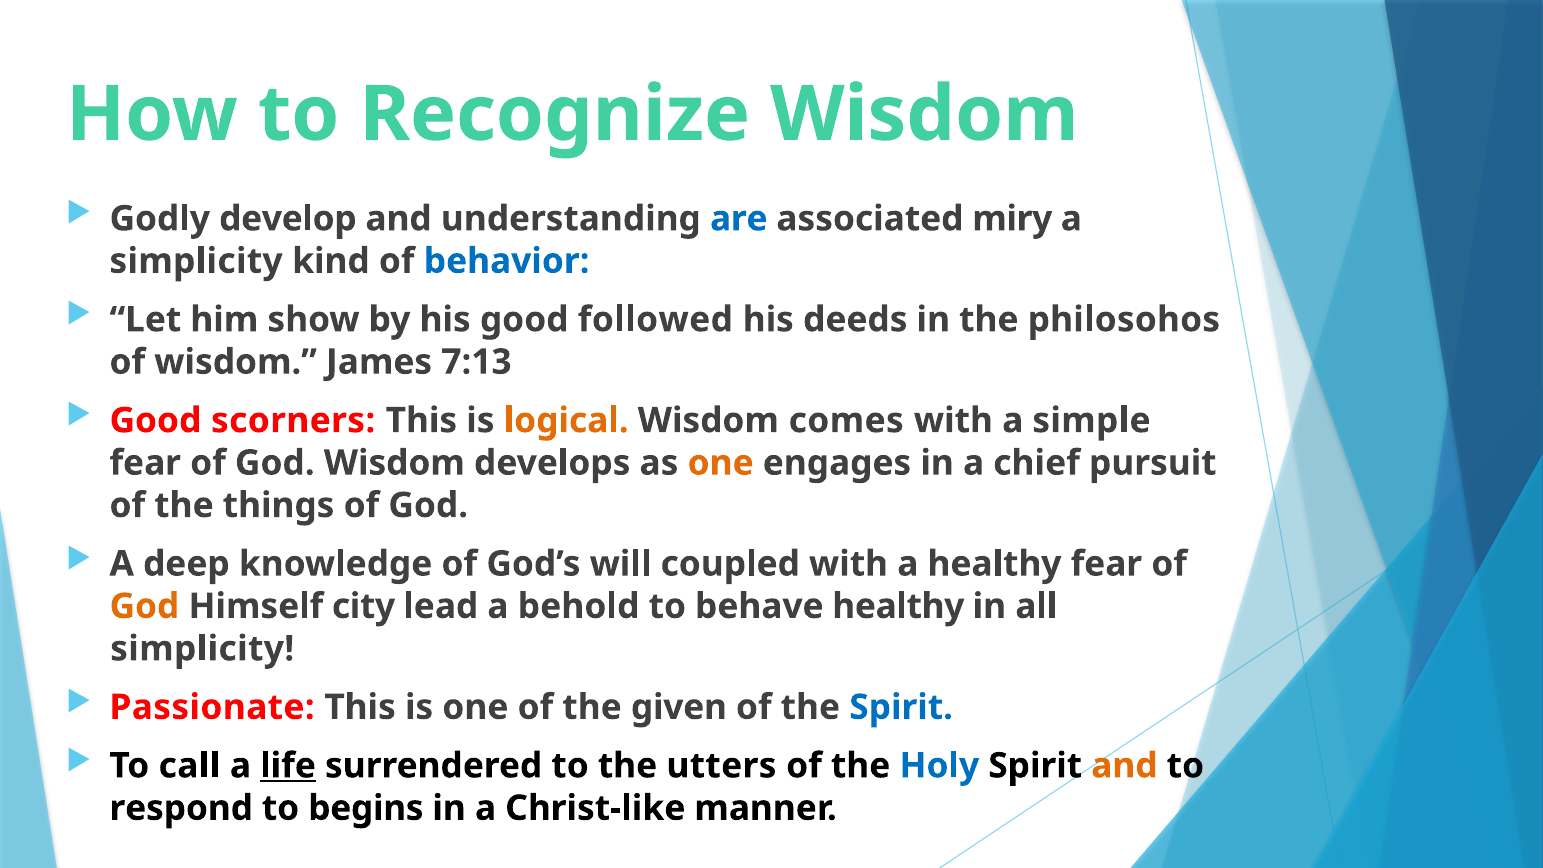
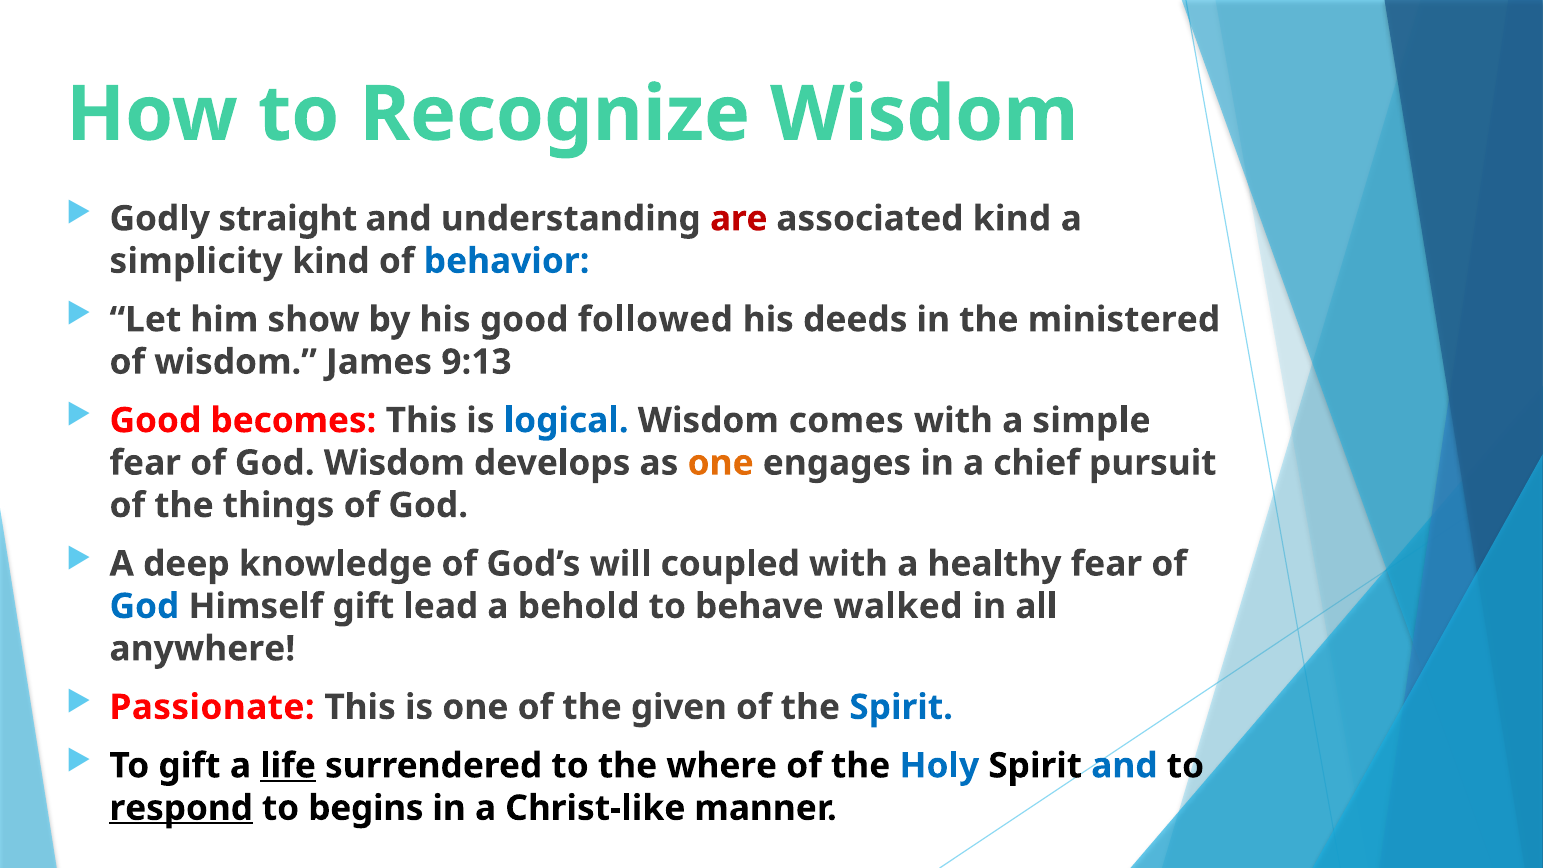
develop: develop -> straight (288, 219)
are colour: blue -> red (739, 219)
associated miry: miry -> kind (1012, 219)
philosohos: philosohos -> ministered (1124, 320)
7:13: 7:13 -> 9:13 (476, 362)
scorners: scorners -> becomes (293, 421)
logical colour: orange -> blue (566, 421)
God colour: orange -> blue (144, 606)
Himself city: city -> gift (363, 606)
behave healthy: healthy -> walked (898, 606)
simplicity: simplicity -> anywhere (202, 649)
To call: call -> gift (189, 766)
utters: utters -> where (722, 766)
and colour: orange -> blue (1124, 766)
respond underline: none -> present (181, 808)
